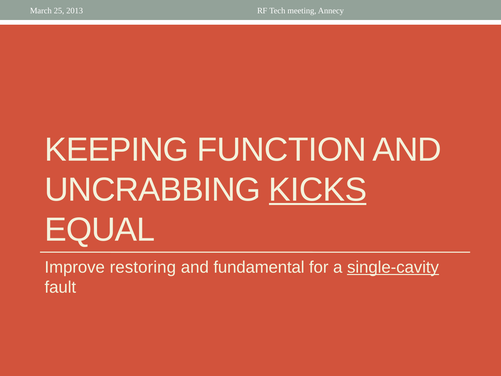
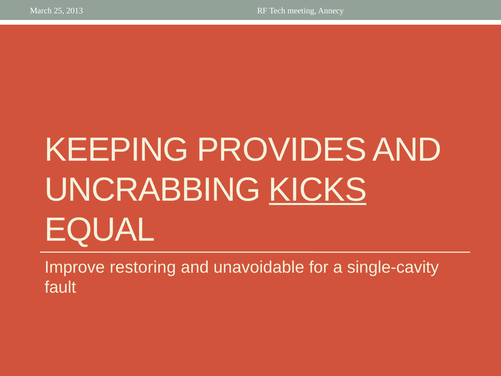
FUNCTION: FUNCTION -> PROVIDES (282, 150)
fundamental: fundamental -> unavoidable (259, 267)
single-cavity underline: present -> none (393, 267)
